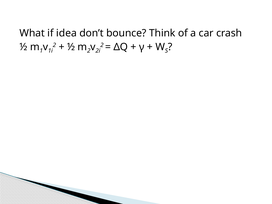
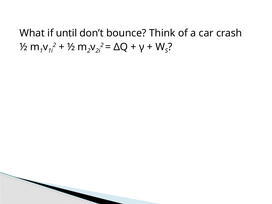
idea: idea -> until (67, 33)
